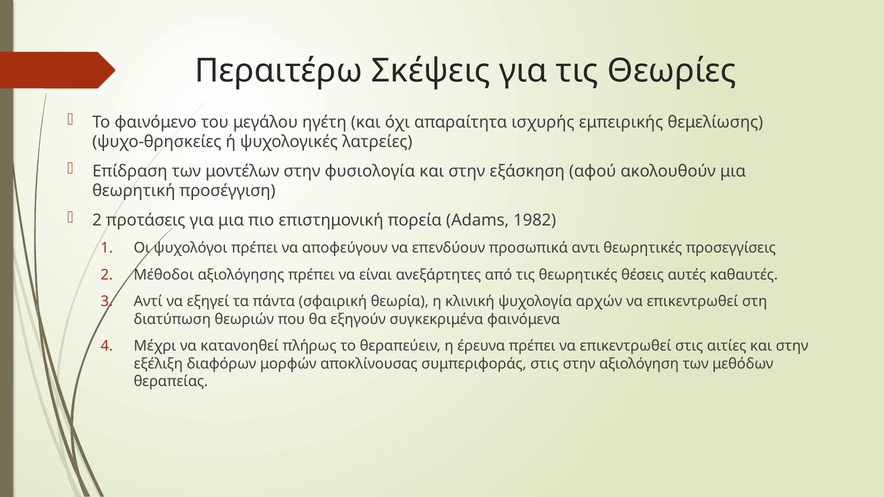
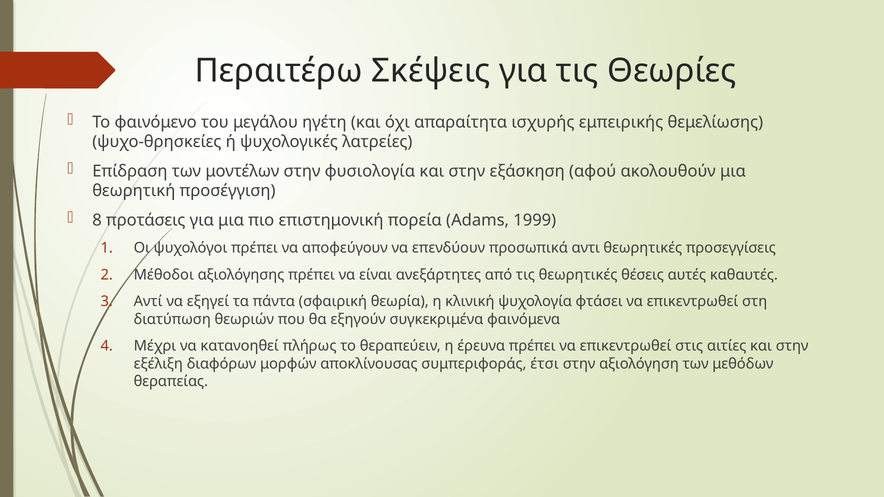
2: 2 -> 8 (97, 220)
1982: 1982 -> 1999 (535, 220)
αρχών: αρχών -> φτάσει (599, 302)
συμπεριφοράς στις: στις -> έτσι (545, 364)
